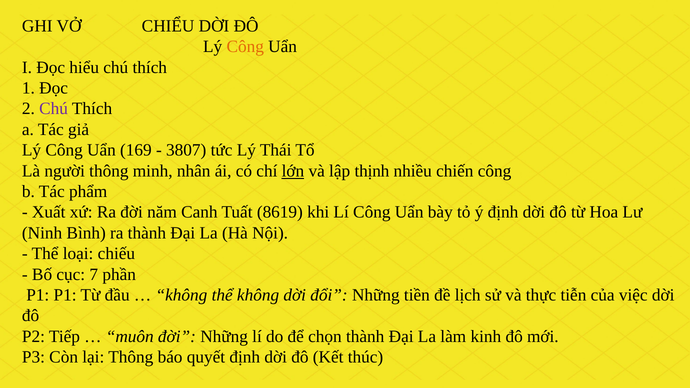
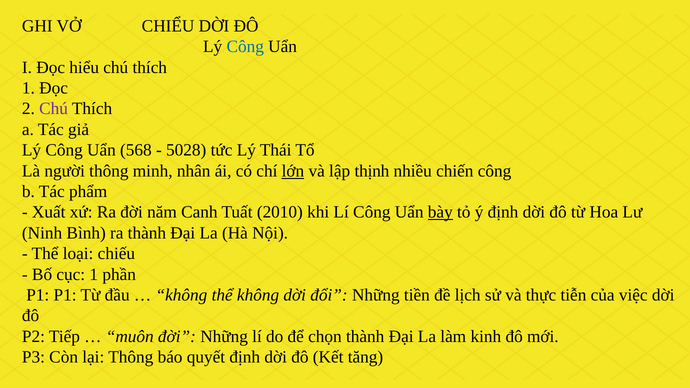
Công colour: orange -> blue (245, 47)
169: 169 -> 568 (136, 150)
3807: 3807 -> 5028 (186, 150)
8619: 8619 -> 2010 (280, 212)
bày underline: none -> present (440, 212)
cục 7: 7 -> 1 (94, 274)
thúc: thúc -> tăng (365, 357)
